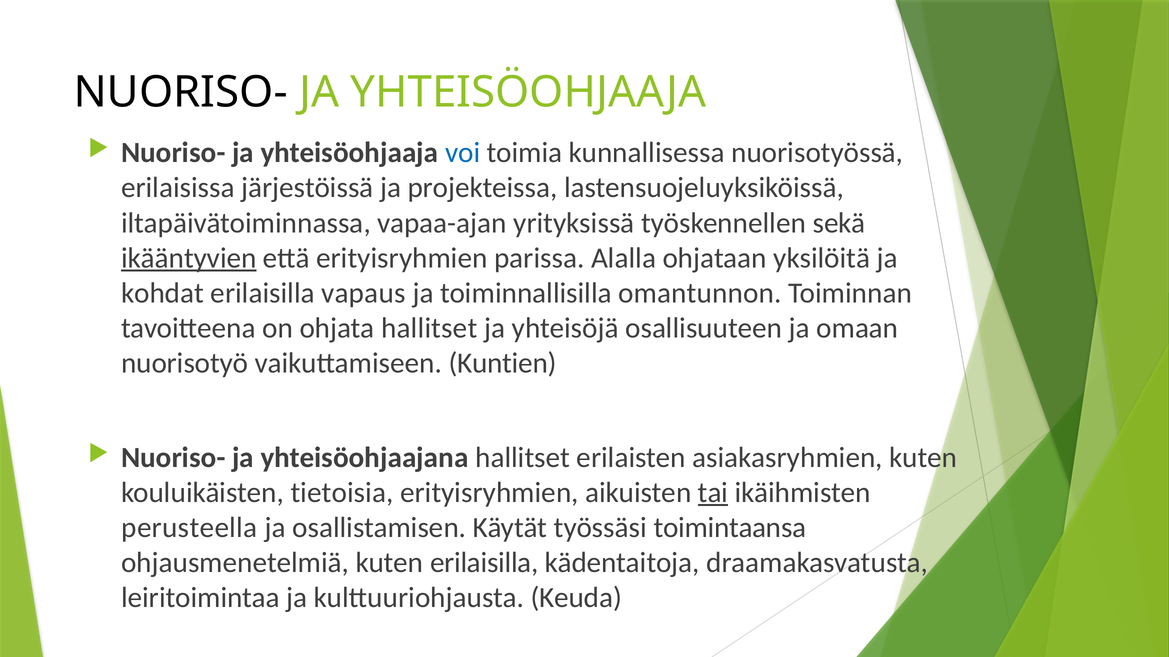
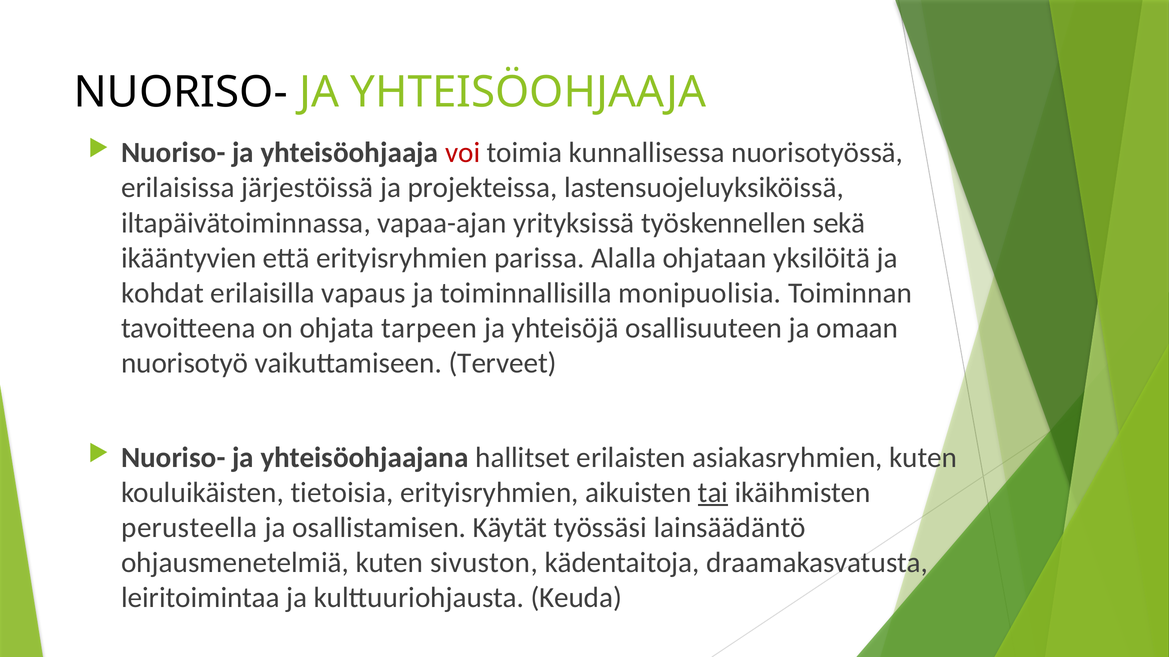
voi colour: blue -> red (463, 153)
ikääntyvien underline: present -> none (189, 258)
omantunnon: omantunnon -> monipuolisia (700, 293)
ohjata hallitset: hallitset -> tarpeen (429, 328)
Kuntien: Kuntien -> Terveet (503, 363)
toimintaansa: toimintaansa -> lainsäädäntö (730, 528)
kuten erilaisilla: erilaisilla -> sivuston (484, 563)
